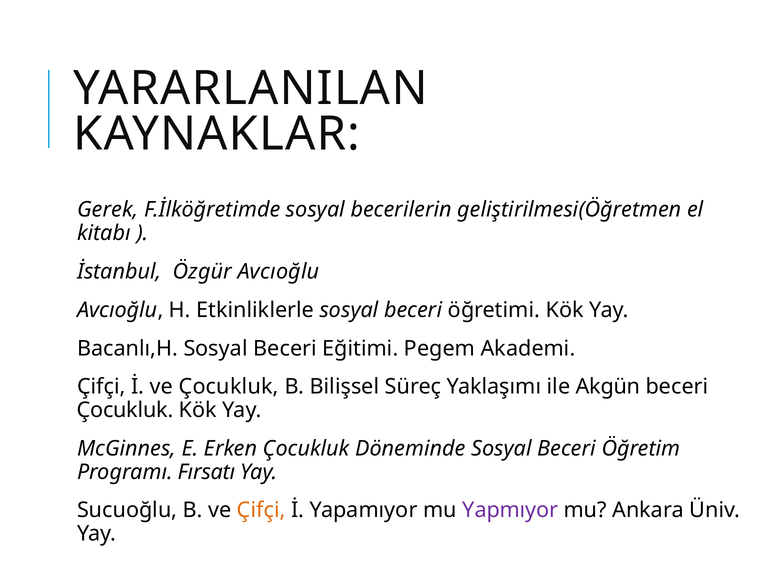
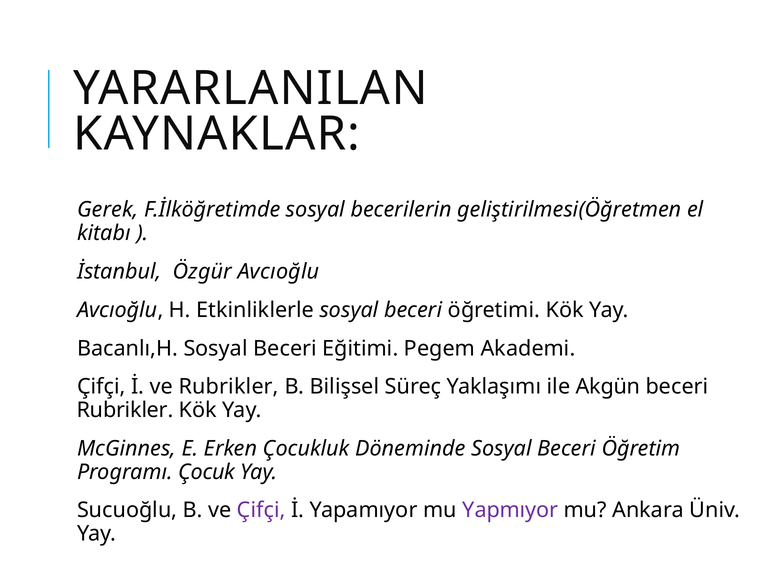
ve Çocukluk: Çocukluk -> Rubrikler (229, 387)
Çocukluk: Çocukluk -> Rubrikler (125, 411)
Fırsatı: Fırsatı -> Çocuk (207, 472)
Çifçi colour: orange -> purple (261, 511)
